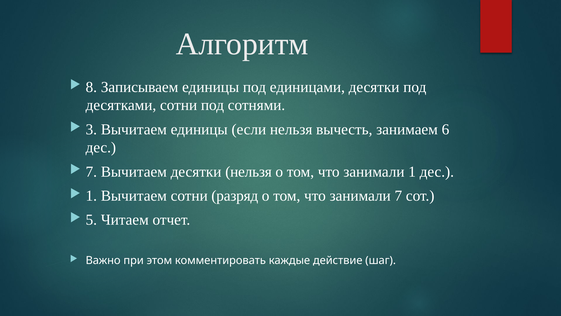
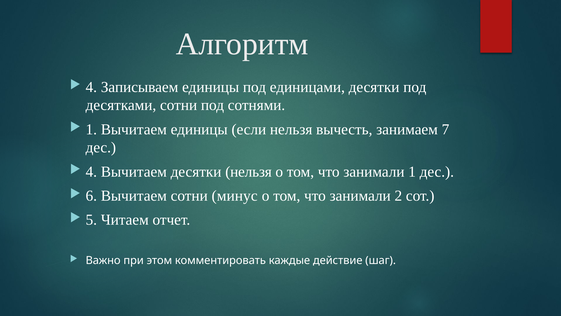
8: 8 -> 4 (91, 87)
3: 3 -> 1 (91, 129)
6: 6 -> 7 (445, 129)
7: 7 -> 4 (91, 171)
1: 1 -> 6 (91, 196)
разряд: разряд -> минус (235, 196)
занимали 7: 7 -> 2 (398, 196)
